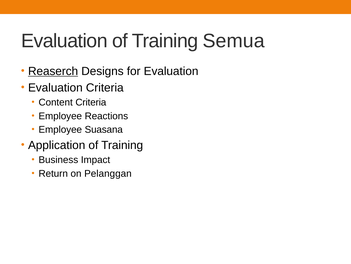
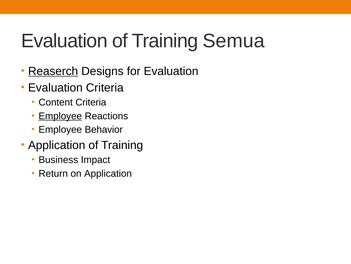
Employee underline: none -> present (60, 116)
Suasana: Suasana -> Behavior (104, 129)
on Pelanggan: Pelanggan -> Application (108, 173)
